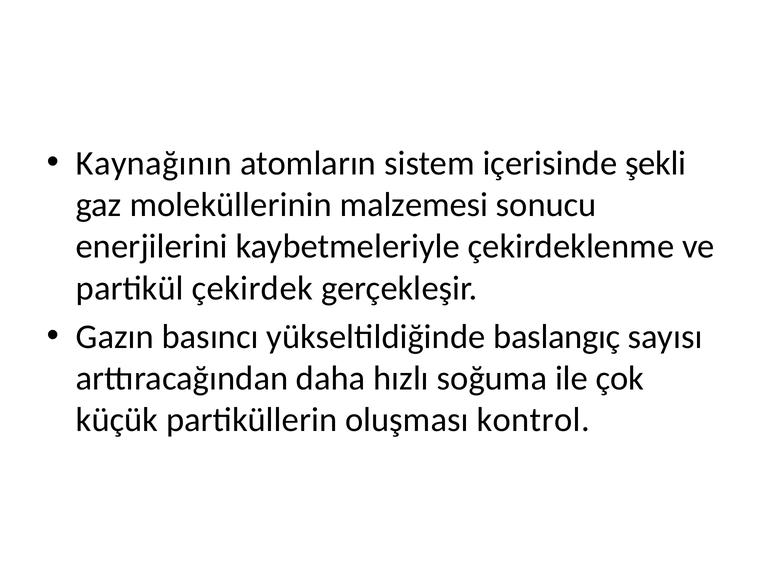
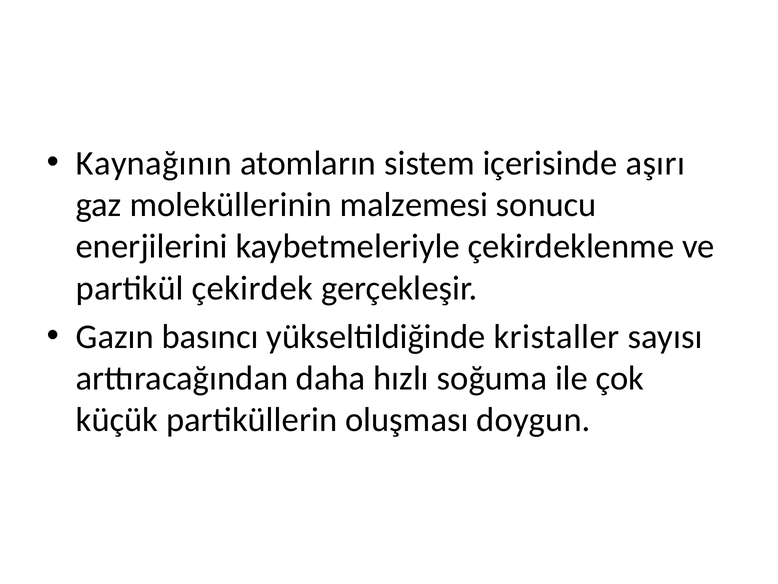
şekli: şekli -> aşırı (655, 163)
baslangıç: baslangıç -> kristaller (557, 336)
kontrol: kontrol -> doygun (533, 419)
